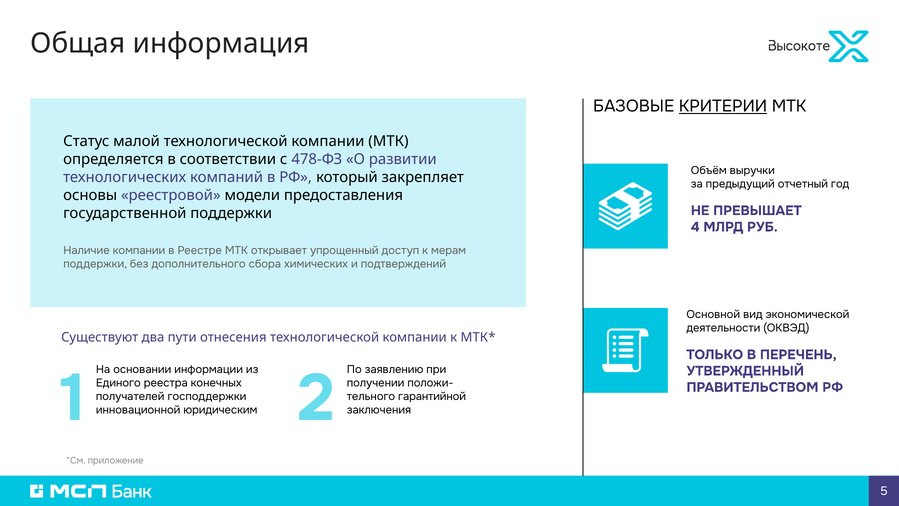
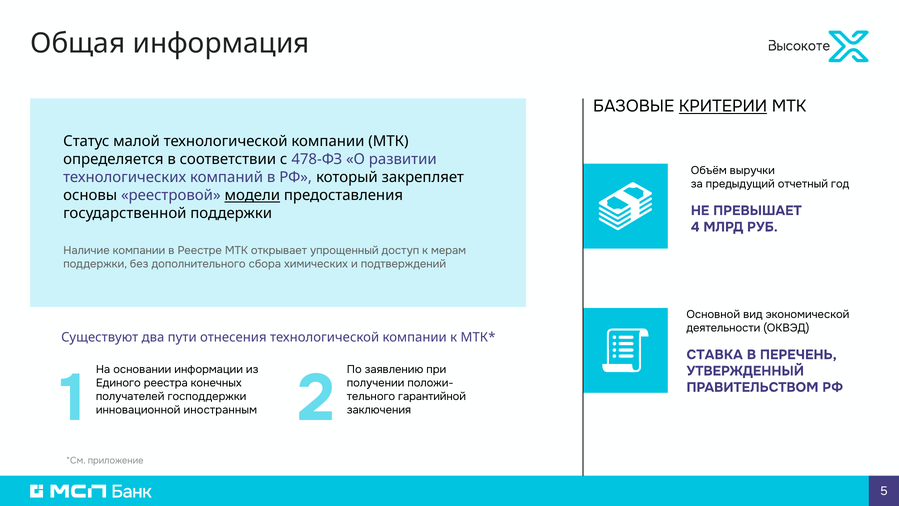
модели underline: none -> present (252, 195)
ТОЛЬКО: ТОЛЬКО -> СТАВКА (715, 354)
юридическим: юридическим -> иностранным (220, 410)
